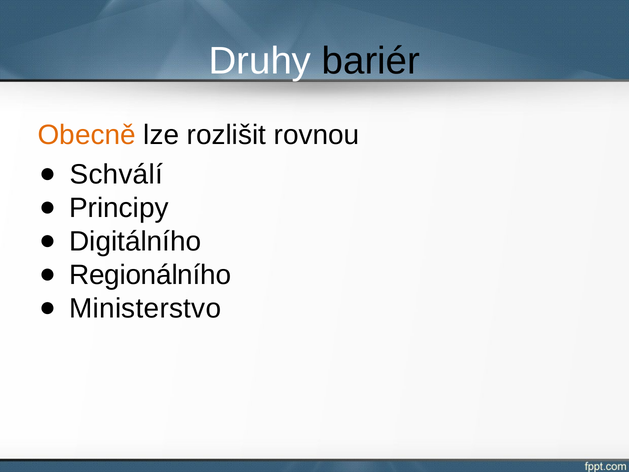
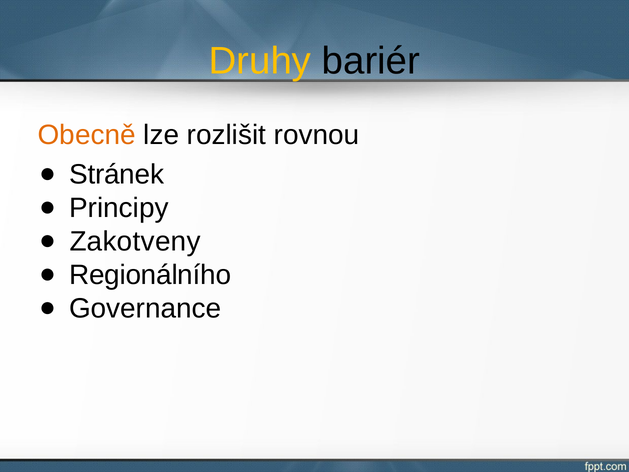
Druhy colour: white -> yellow (260, 61)
Schválí: Schválí -> Stránek (117, 174)
Digitálního: Digitálního -> Zakotveny (135, 241)
Ministerstvo: Ministerstvo -> Governance (145, 308)
